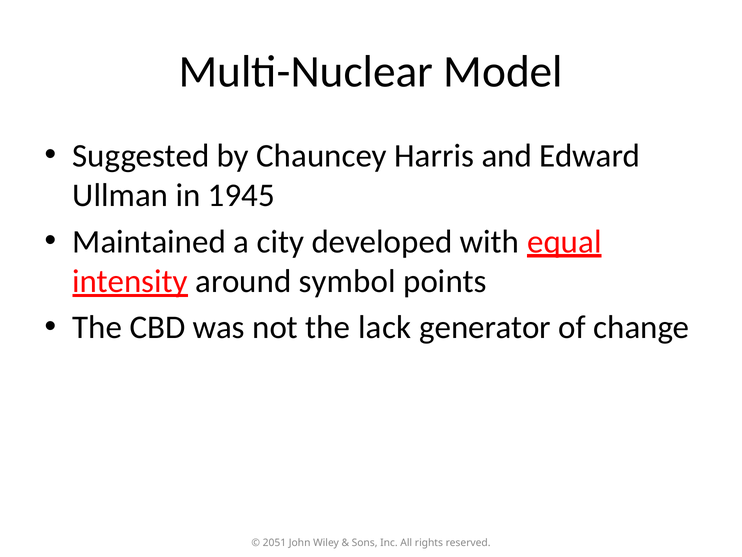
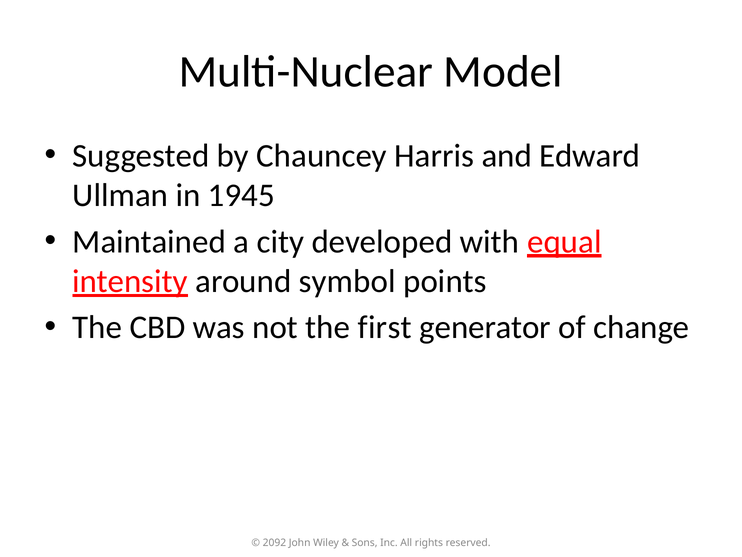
lack: lack -> first (385, 327)
2051: 2051 -> 2092 (274, 542)
